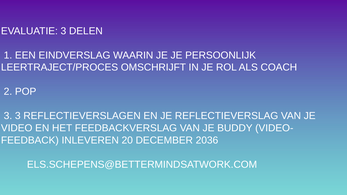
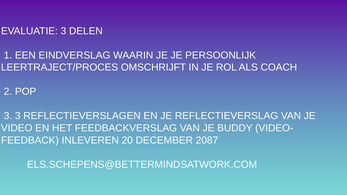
2036: 2036 -> 2087 (207, 140)
